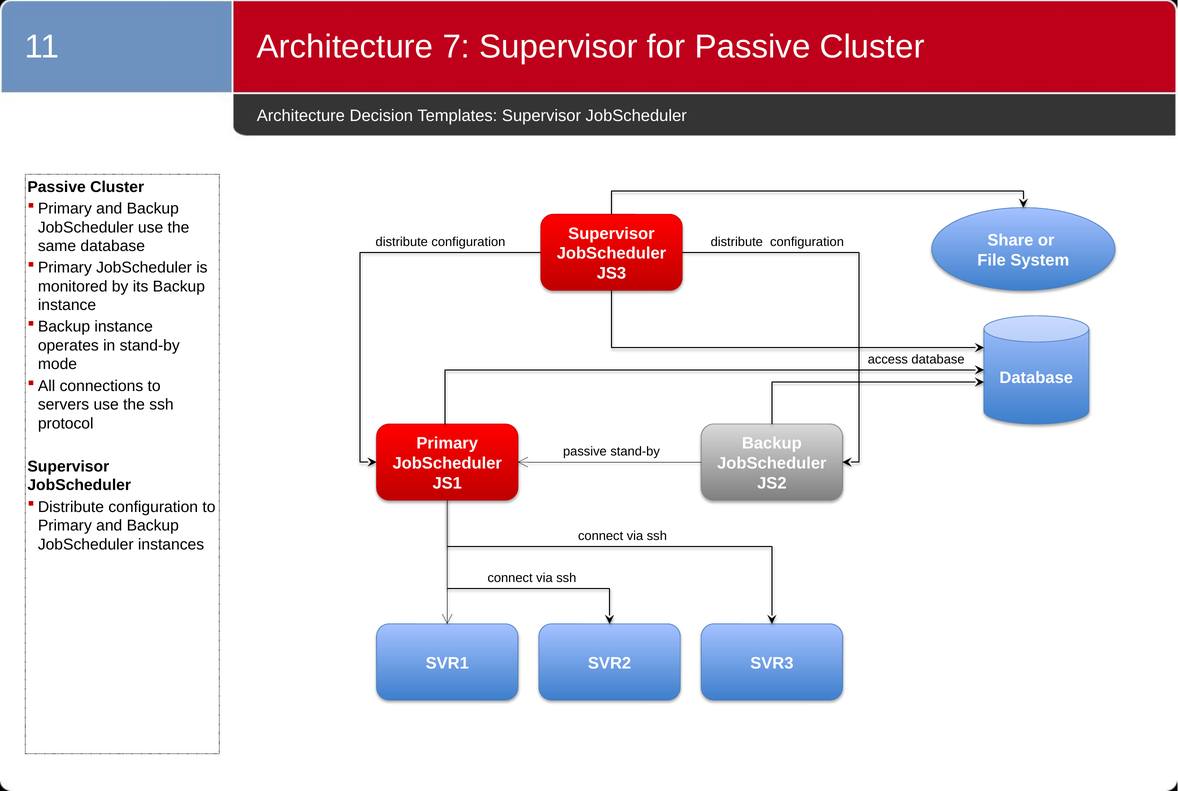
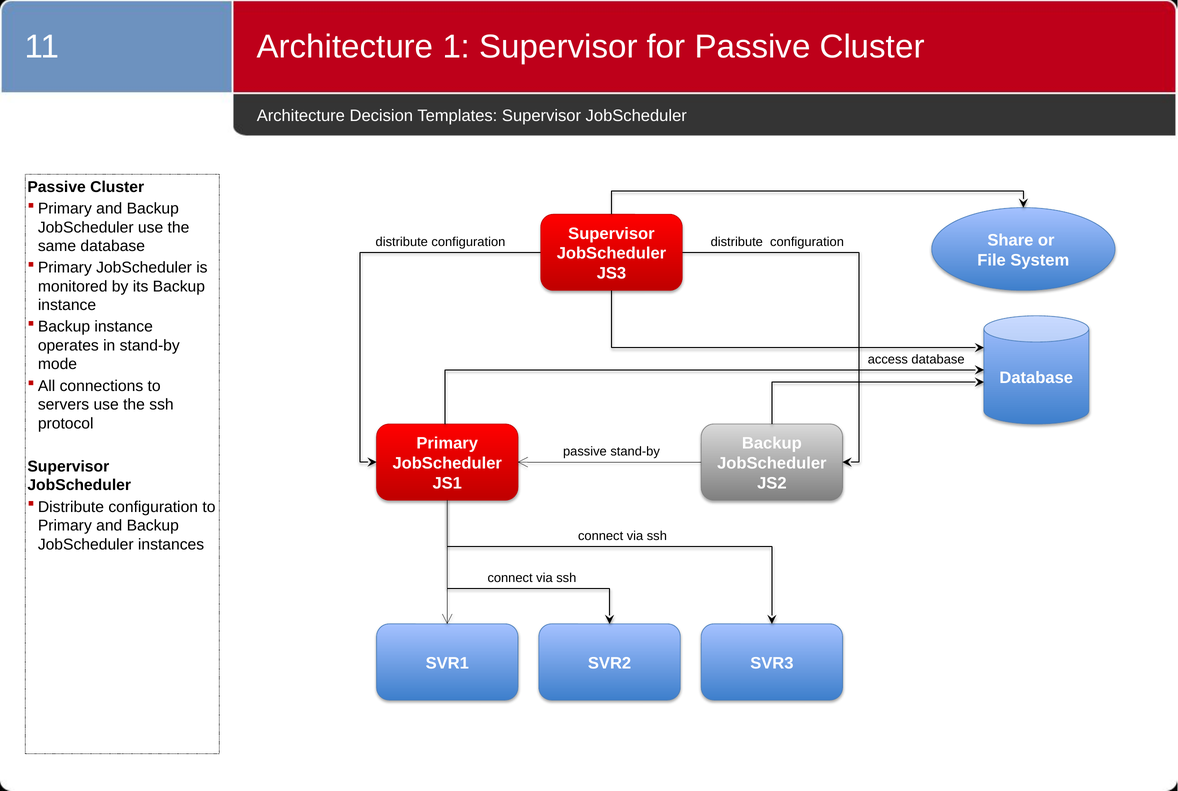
7: 7 -> 1 (456, 47)
